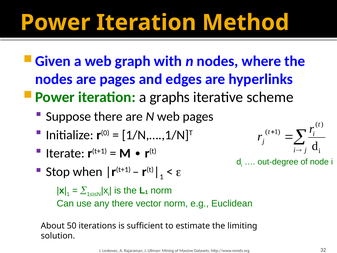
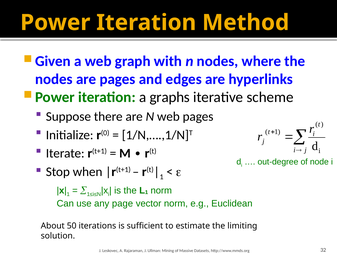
any there: there -> page (123, 203)
